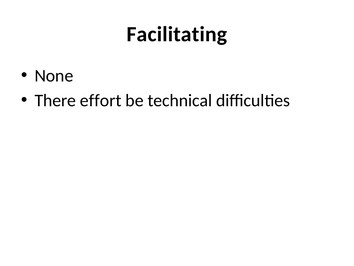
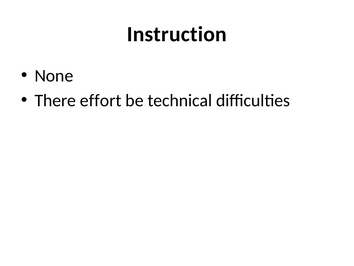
Facilitating: Facilitating -> Instruction (177, 34)
